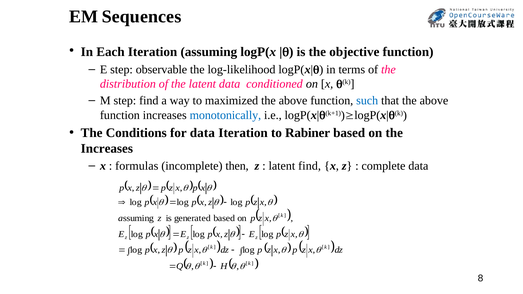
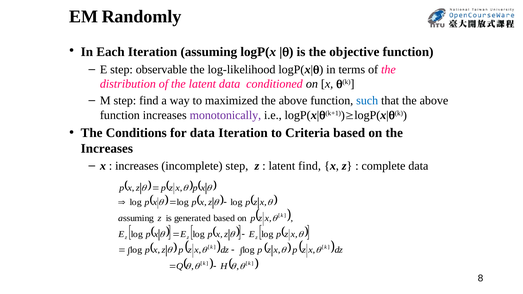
Sequences: Sequences -> Randomly (142, 17)
monotonically colour: blue -> purple (225, 115)
Rabiner: Rabiner -> Criteria (308, 133)
formulas: formulas -> increases (137, 166)
incomplete then: then -> step (237, 166)
